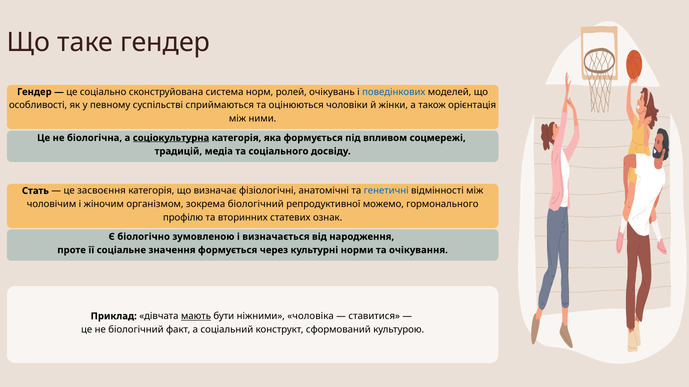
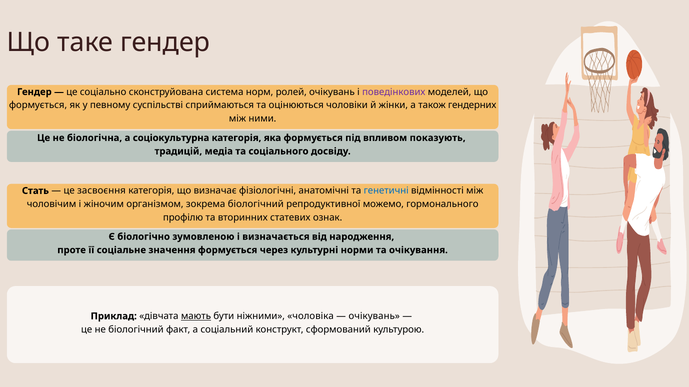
поведінкових colour: blue -> purple (394, 92)
особливості: особливості -> формується (38, 105)
орієнтація: орієнтація -> гендерних (472, 105)
соціокультурна underline: present -> none (171, 138)
соцмережі: соцмережі -> показують (438, 138)
ставитися: ставитися -> очікувань (374, 317)
